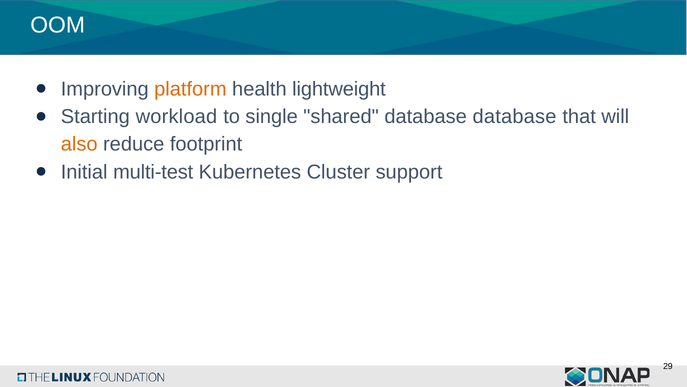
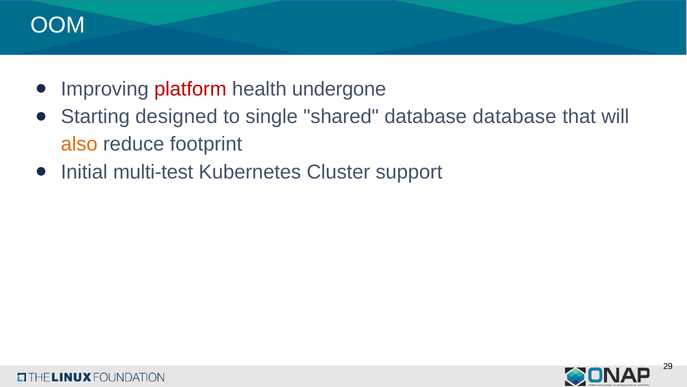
platform colour: orange -> red (190, 89)
lightweight: lightweight -> undergone (339, 89)
workload: workload -> designed (176, 116)
